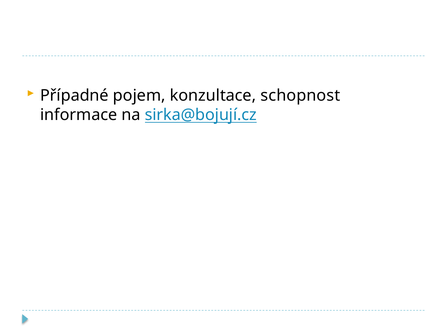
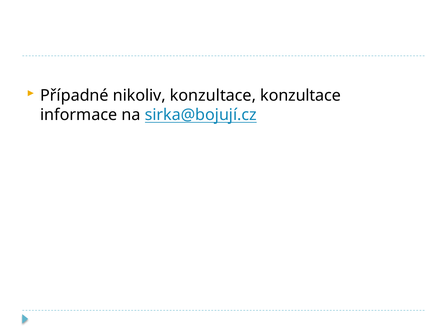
pojem: pojem -> nikoliv (139, 96)
konzultace schopnost: schopnost -> konzultace (301, 96)
